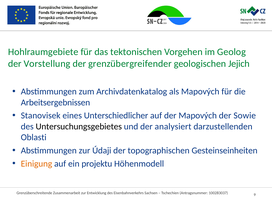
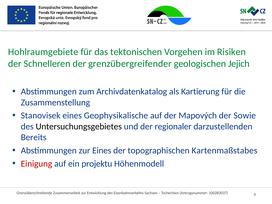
Geolog: Geolog -> Risiken (232, 52)
Vorstellung: Vorstellung -> Schnelleren (47, 64)
als Mapových: Mapových -> Kartierung (200, 92)
Arbeitsergebnissen: Arbeitsergebnissen -> Zusammenstellung (55, 102)
Unterschiedlicher: Unterschiedlicher -> Geophysikalische (116, 116)
analysiert: analysiert -> regionaler (173, 126)
Oblasti: Oblasti -> Bereits (34, 137)
zur Údaji: Údaji -> Eines (102, 151)
Gesteinseinheiten: Gesteinseinheiten -> Kartenmaßstabes (224, 151)
Einigung colour: orange -> red (36, 164)
